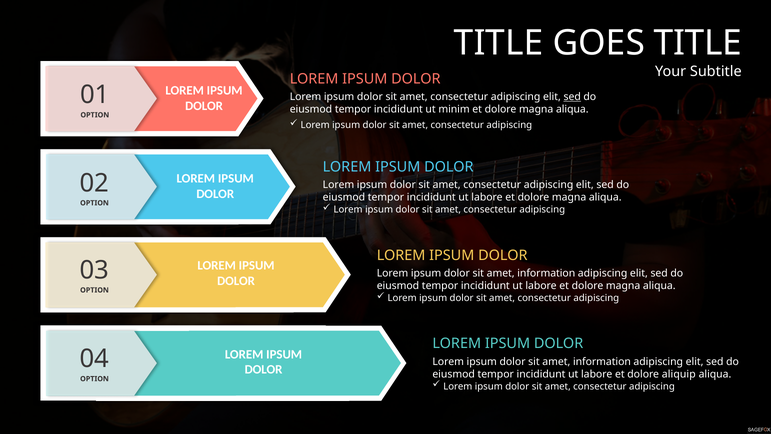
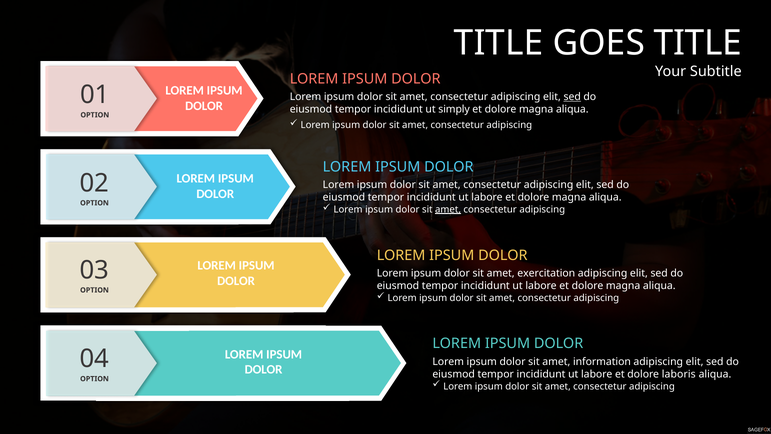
minim: minim -> simply (454, 109)
amet underline: none -> present (448, 209)
information: information -> exercitation (546, 273)
aliquip: aliquip -> laboris (679, 374)
